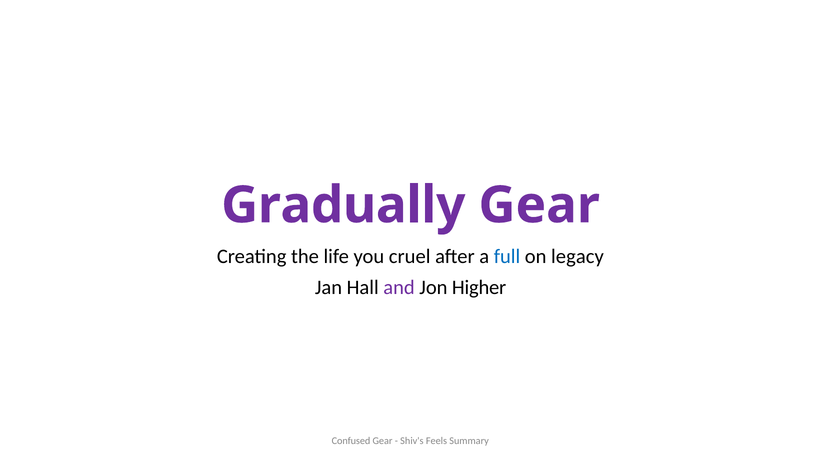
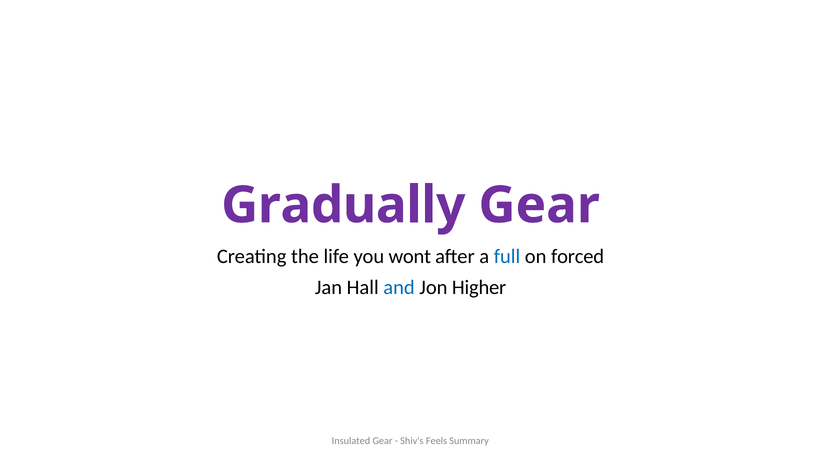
cruel: cruel -> wont (410, 257)
legacy: legacy -> forced (578, 257)
and colour: purple -> blue (399, 287)
Confused: Confused -> Insulated (351, 441)
